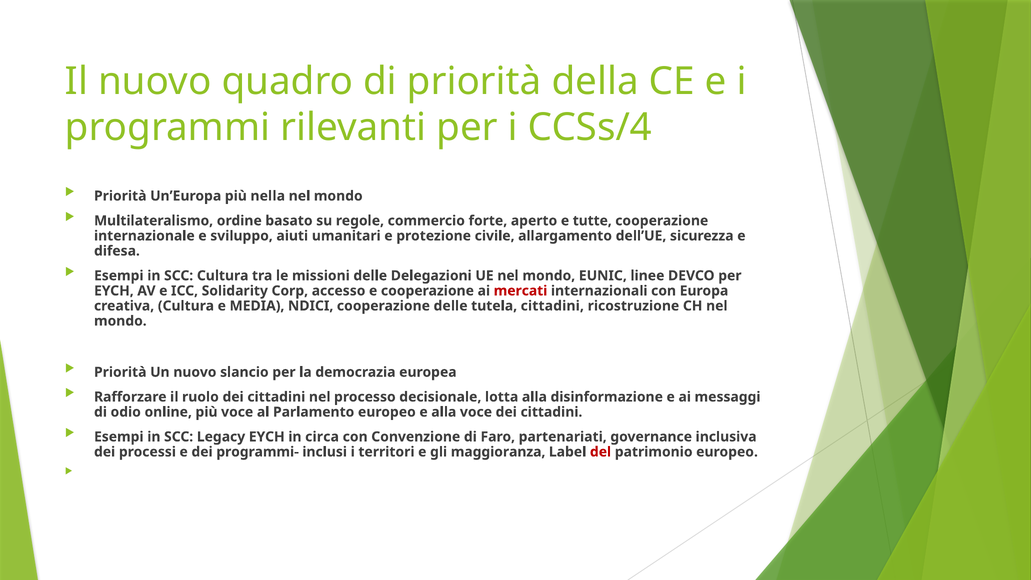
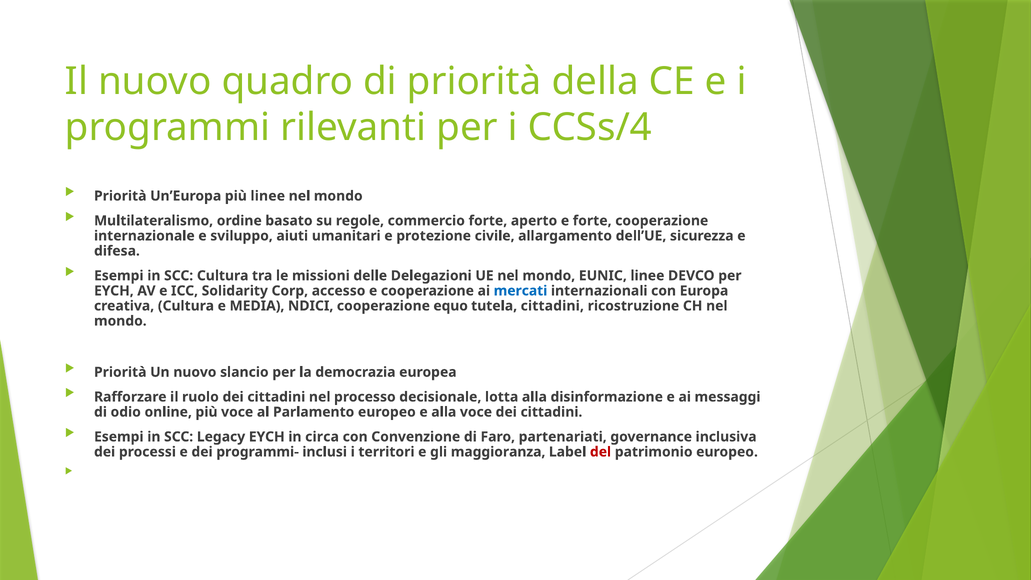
più nella: nella -> linee (268, 196)
e tutte: tutte -> forte (592, 221)
mercati colour: red -> blue (521, 291)
cooperazione delle: delle -> equo (451, 306)
